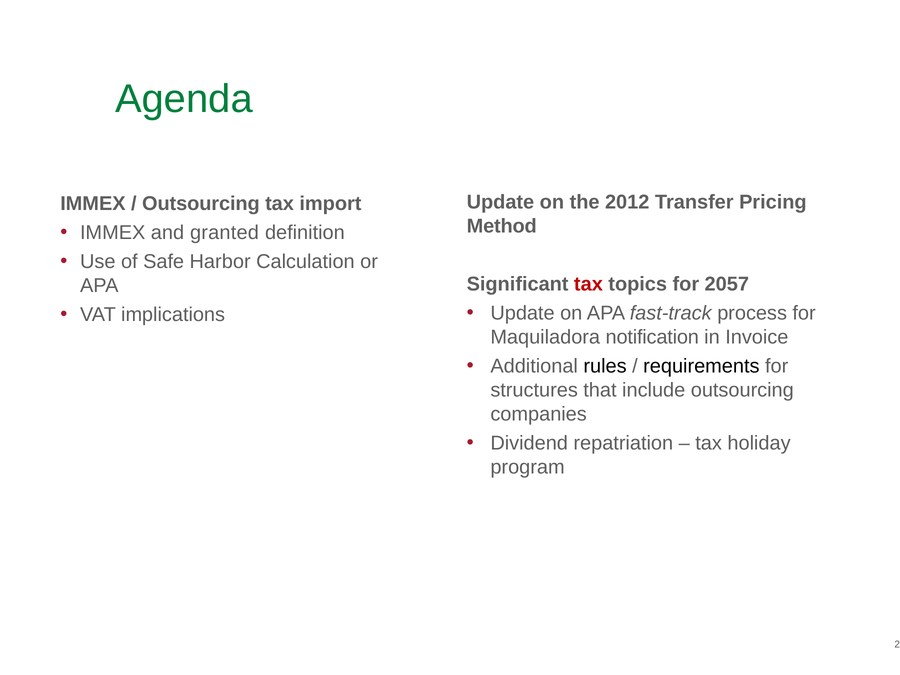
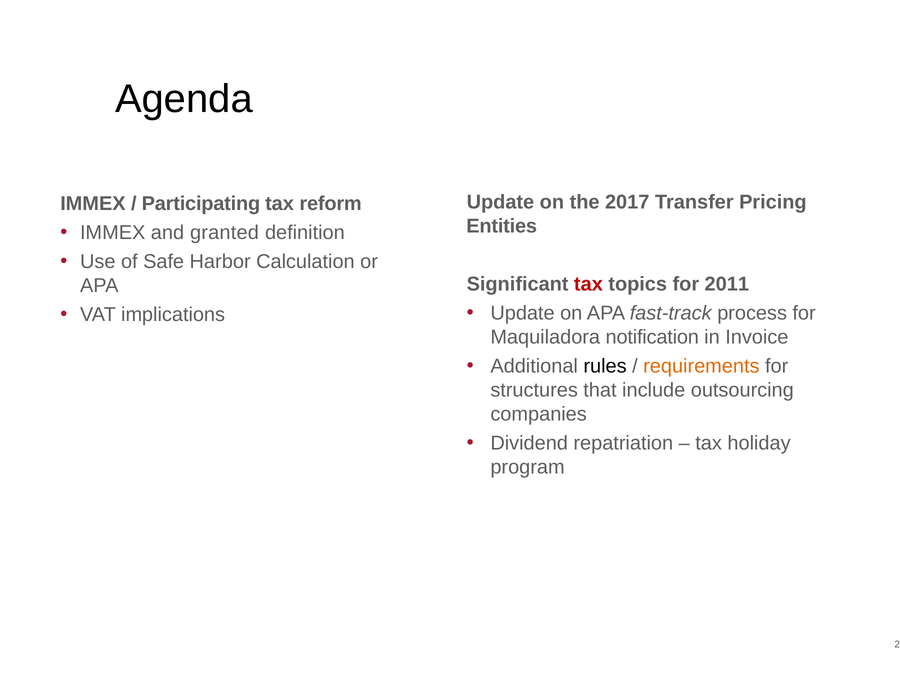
Agenda colour: green -> black (184, 99)
2012: 2012 -> 2017 (627, 202)
Outsourcing: Outsourcing -> Participating (201, 204)
import: import -> reform (331, 204)
Method: Method -> Entities (502, 226)
2057: 2057 -> 2011 (727, 284)
requirements colour: black -> orange (701, 366)
